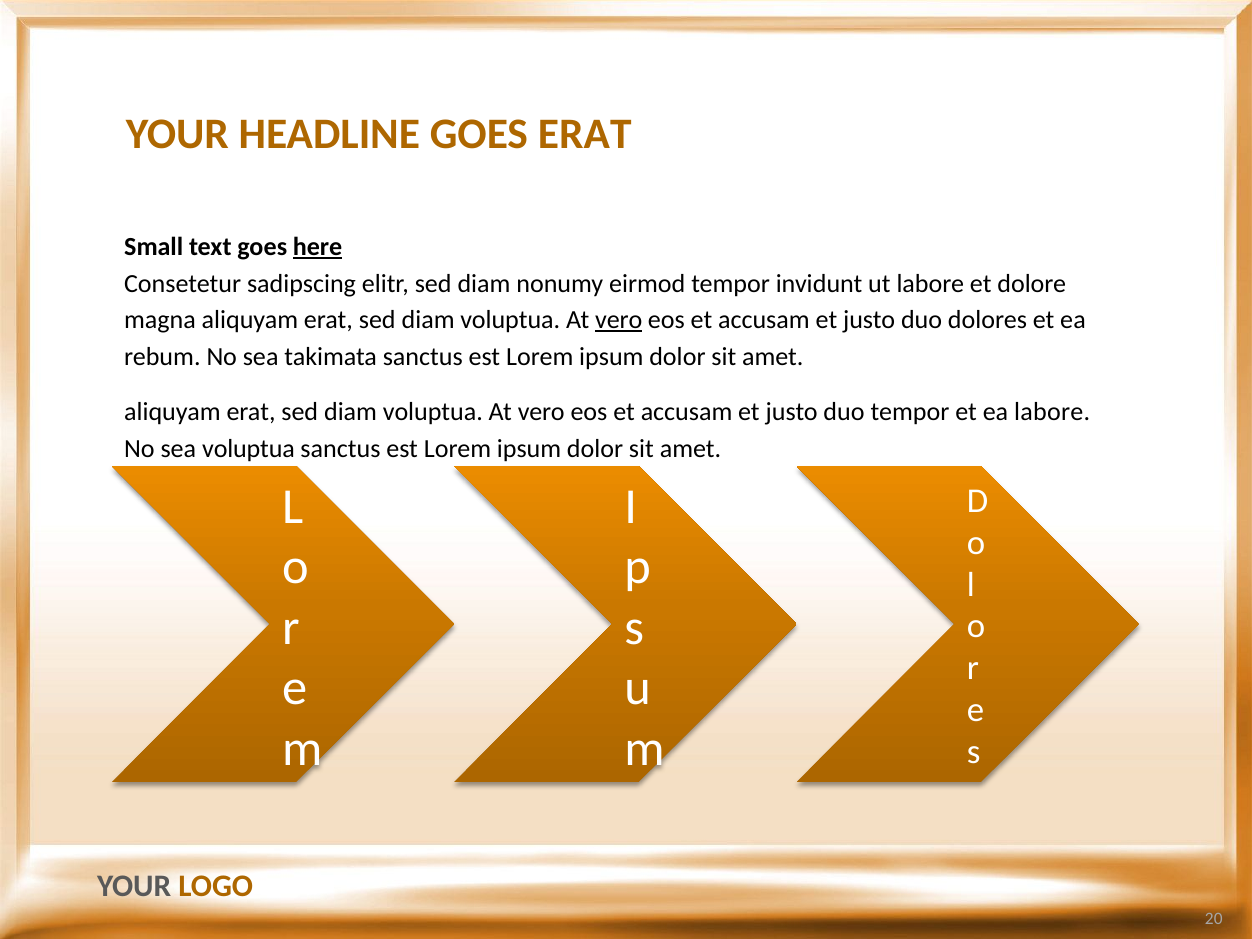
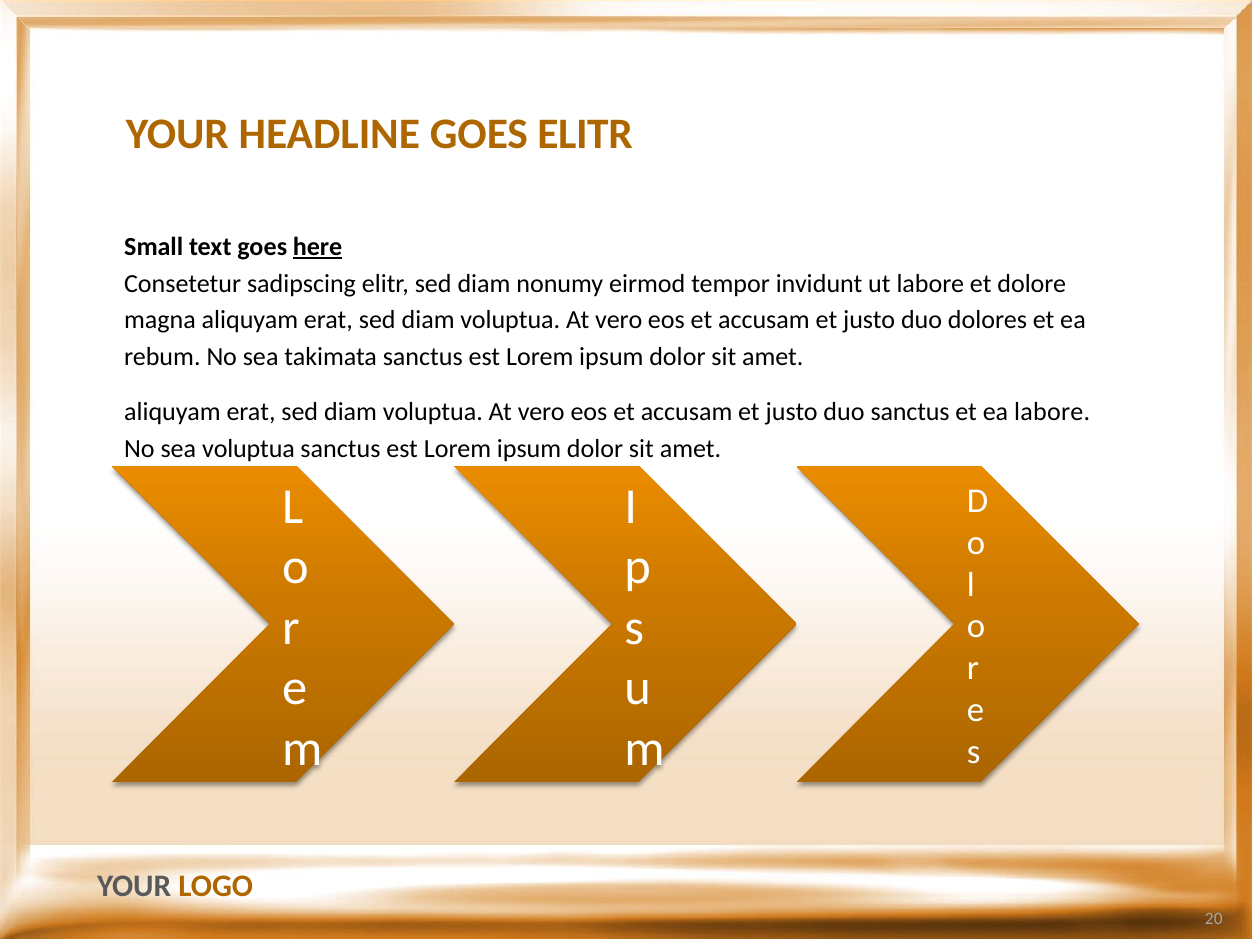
GOES ERAT: ERAT -> ELITR (585, 134)
vero underline: present -> none (619, 320)
duo tempor: tempor -> sanctus (910, 412)
